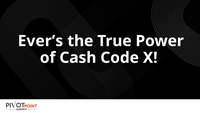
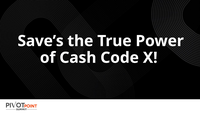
Ever’s: Ever’s -> Save’s (41, 41)
